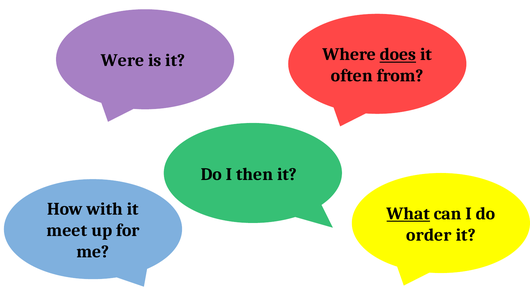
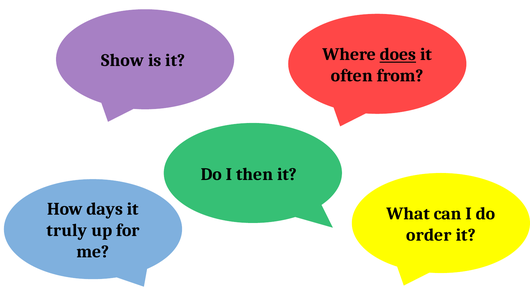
Were: Were -> Show (123, 61)
with: with -> days (105, 209)
What underline: present -> none (408, 214)
meet: meet -> truly (67, 230)
